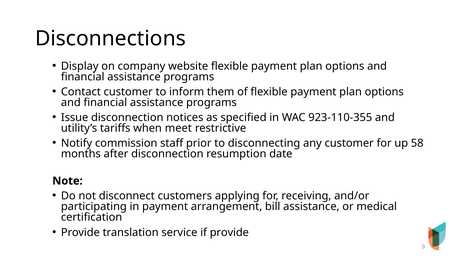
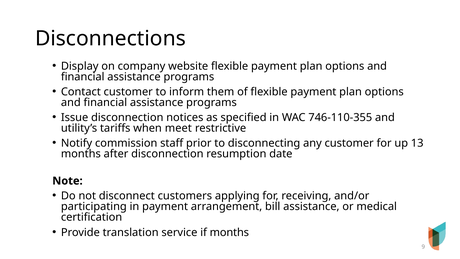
923-110-355: 923-110-355 -> 746-110-355 (340, 117)
58: 58 -> 13 (417, 143)
if provide: provide -> months (229, 232)
